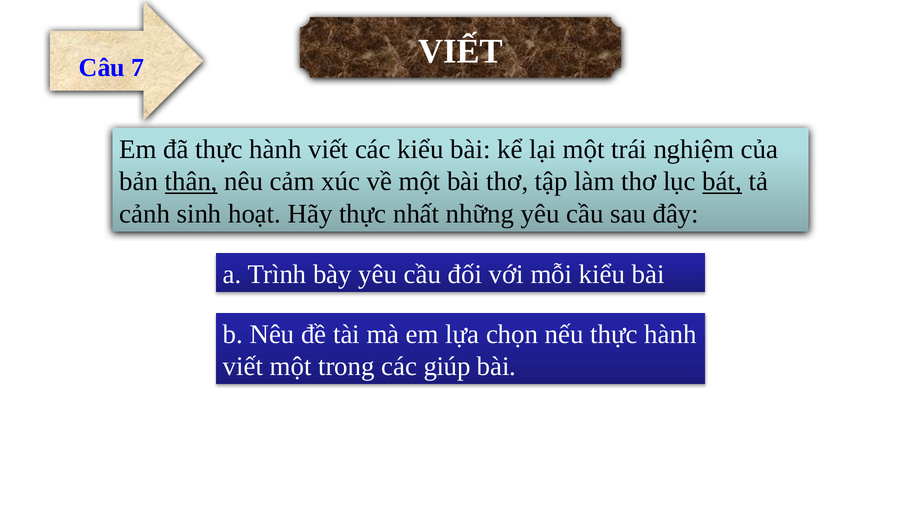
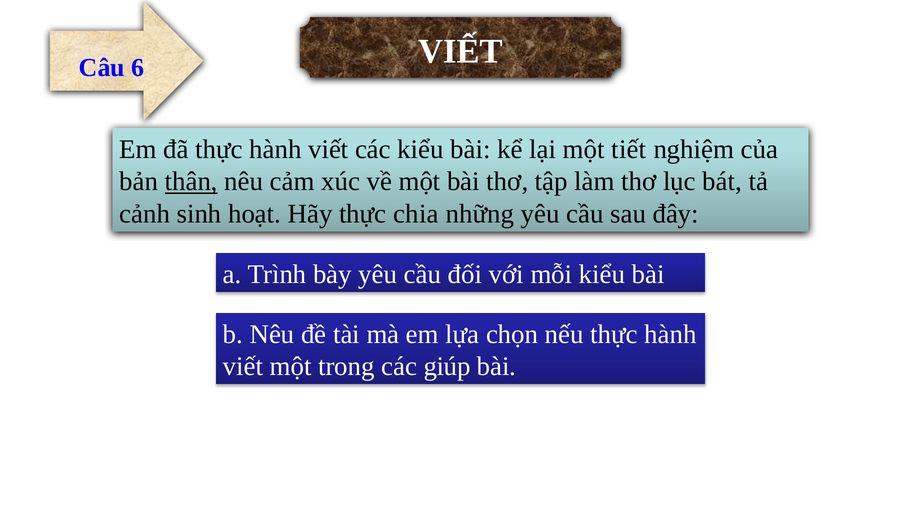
7: 7 -> 6 (138, 68)
trái: trái -> tiết (629, 149)
bát underline: present -> none (722, 182)
nhất: nhất -> chia (416, 214)
